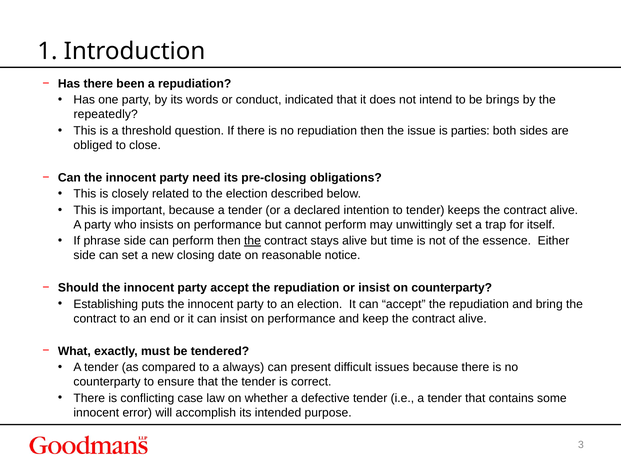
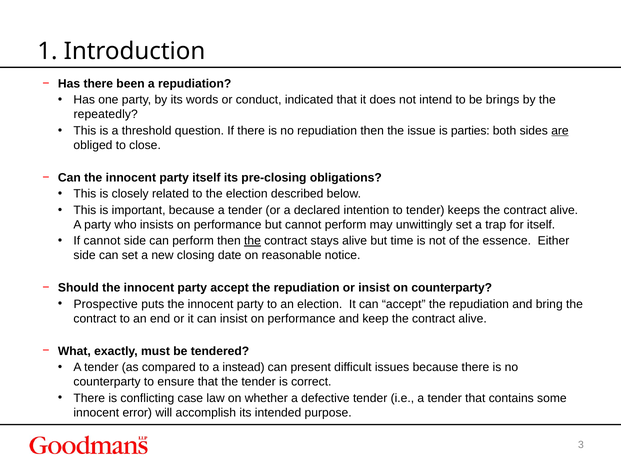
are underline: none -> present (560, 131)
party need: need -> itself (206, 178)
If phrase: phrase -> cannot (102, 241)
Establishing: Establishing -> Prospective (106, 304)
always: always -> instead (244, 367)
